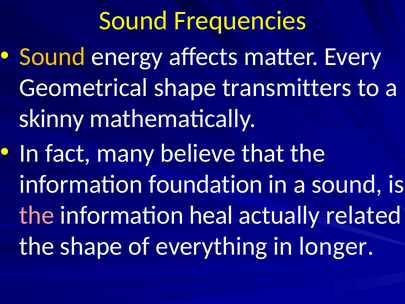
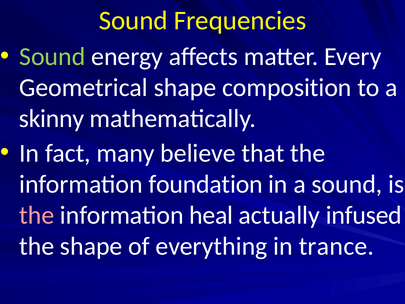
Sound colour: yellow -> light green (52, 57)
transmitters: transmitters -> composition (287, 88)
related: related -> infused (364, 215)
longer: longer -> trance (336, 246)
